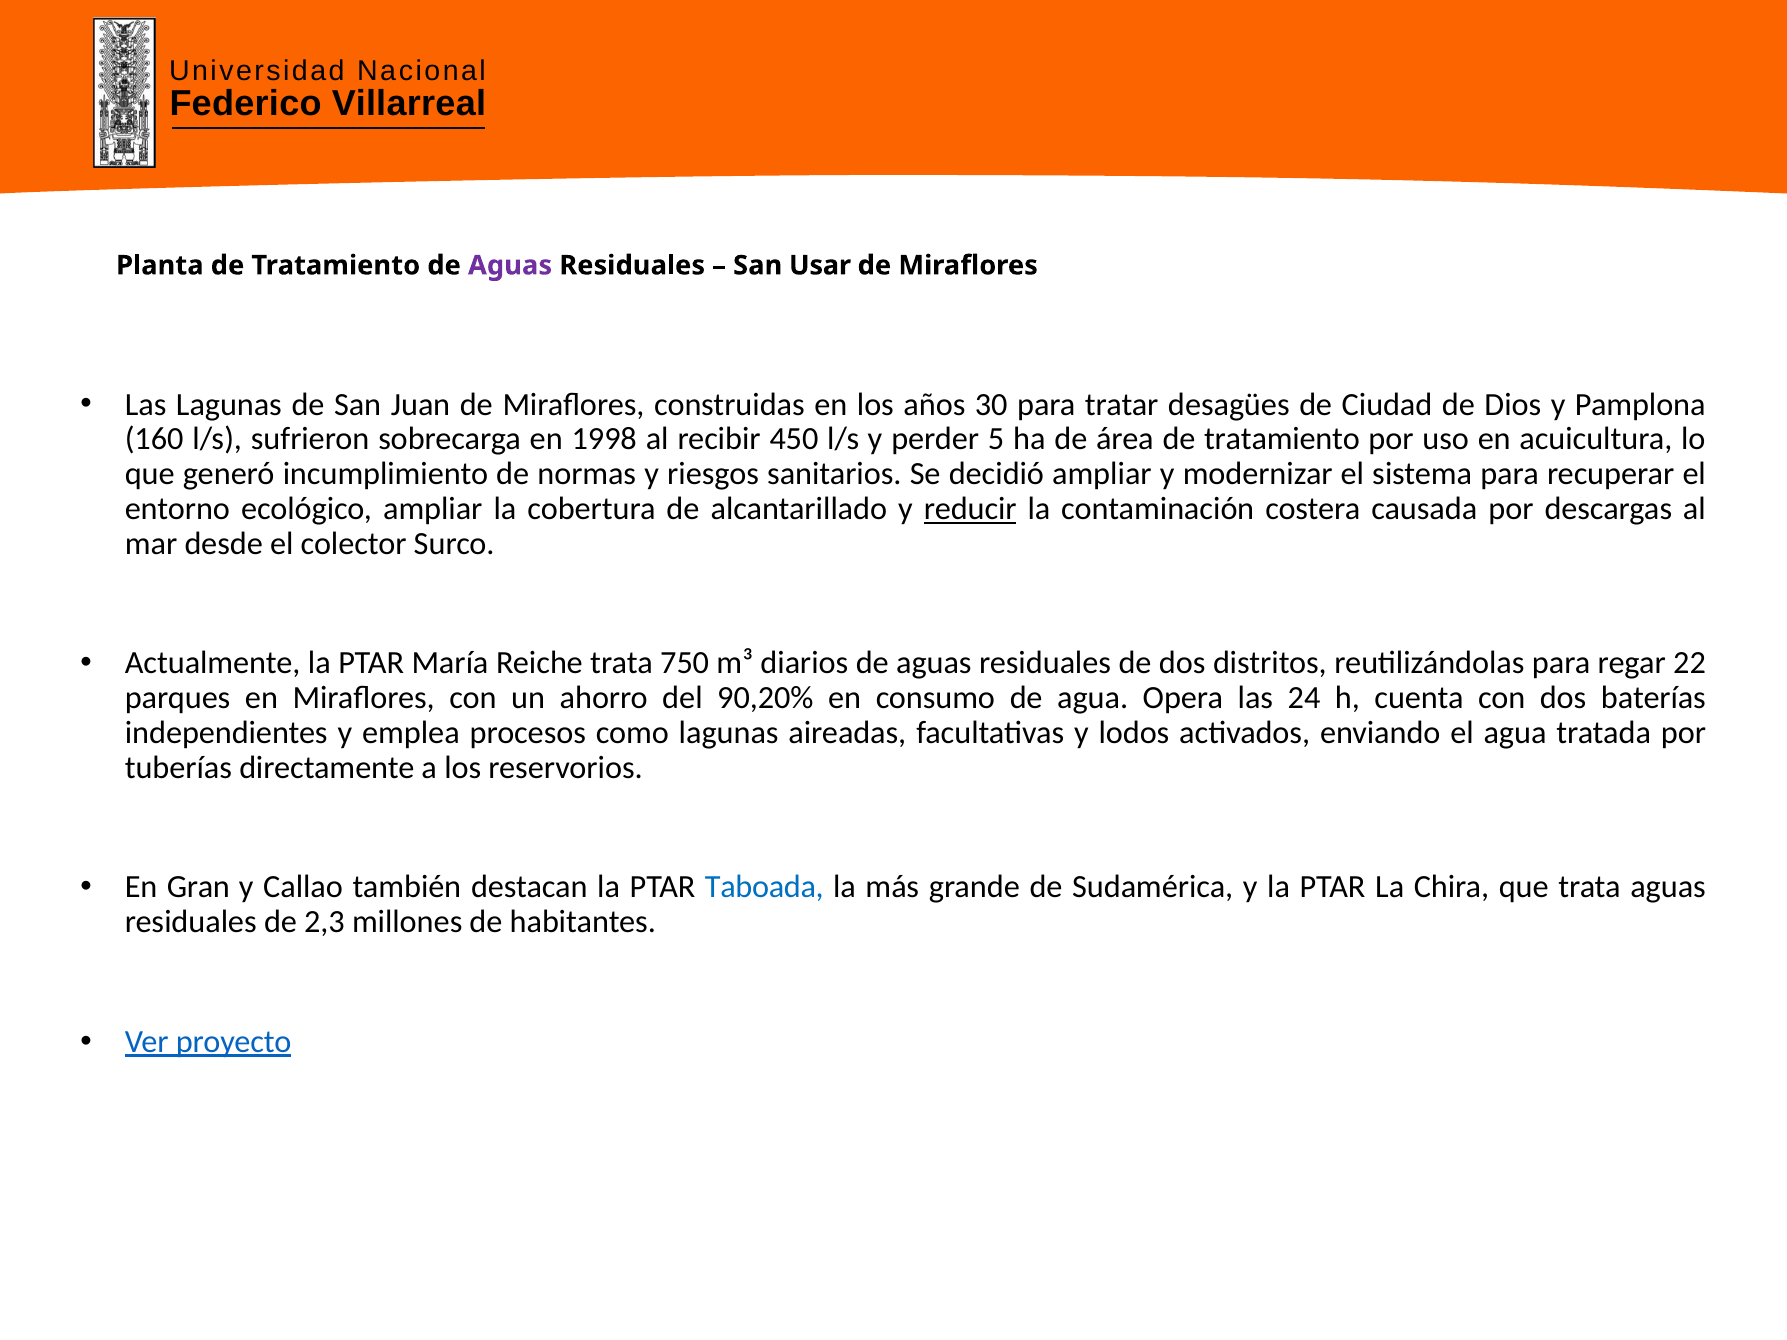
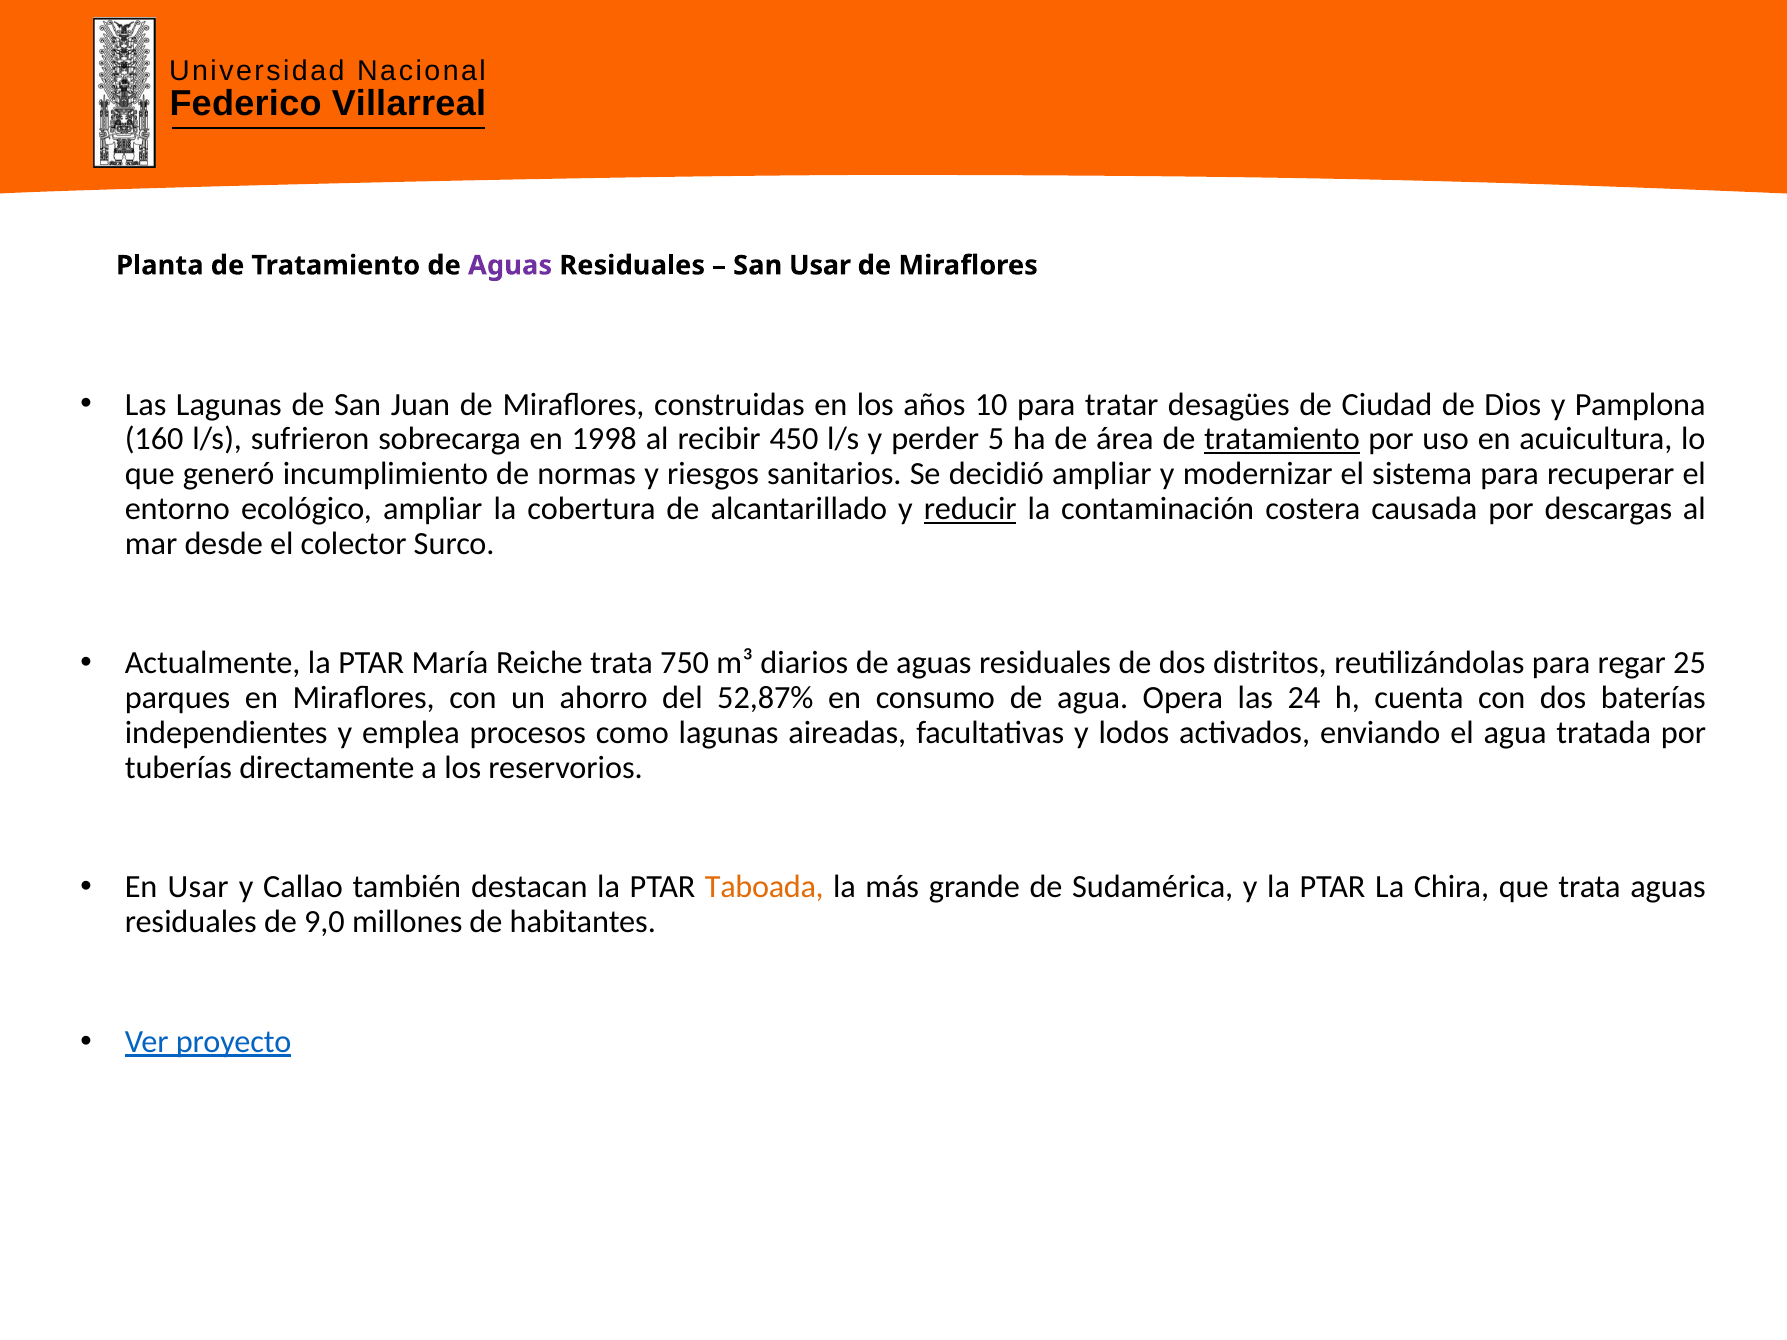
30: 30 -> 10 (991, 404)
tratamiento underline: none -> present (1282, 439)
22: 22 -> 25 (1690, 663)
90,20%: 90,20% -> 52,87% (765, 698)
En Gran: Gran -> Usar (198, 887)
Taboada colour: blue -> orange (764, 887)
2,3: 2,3 -> 9,0 (324, 922)
